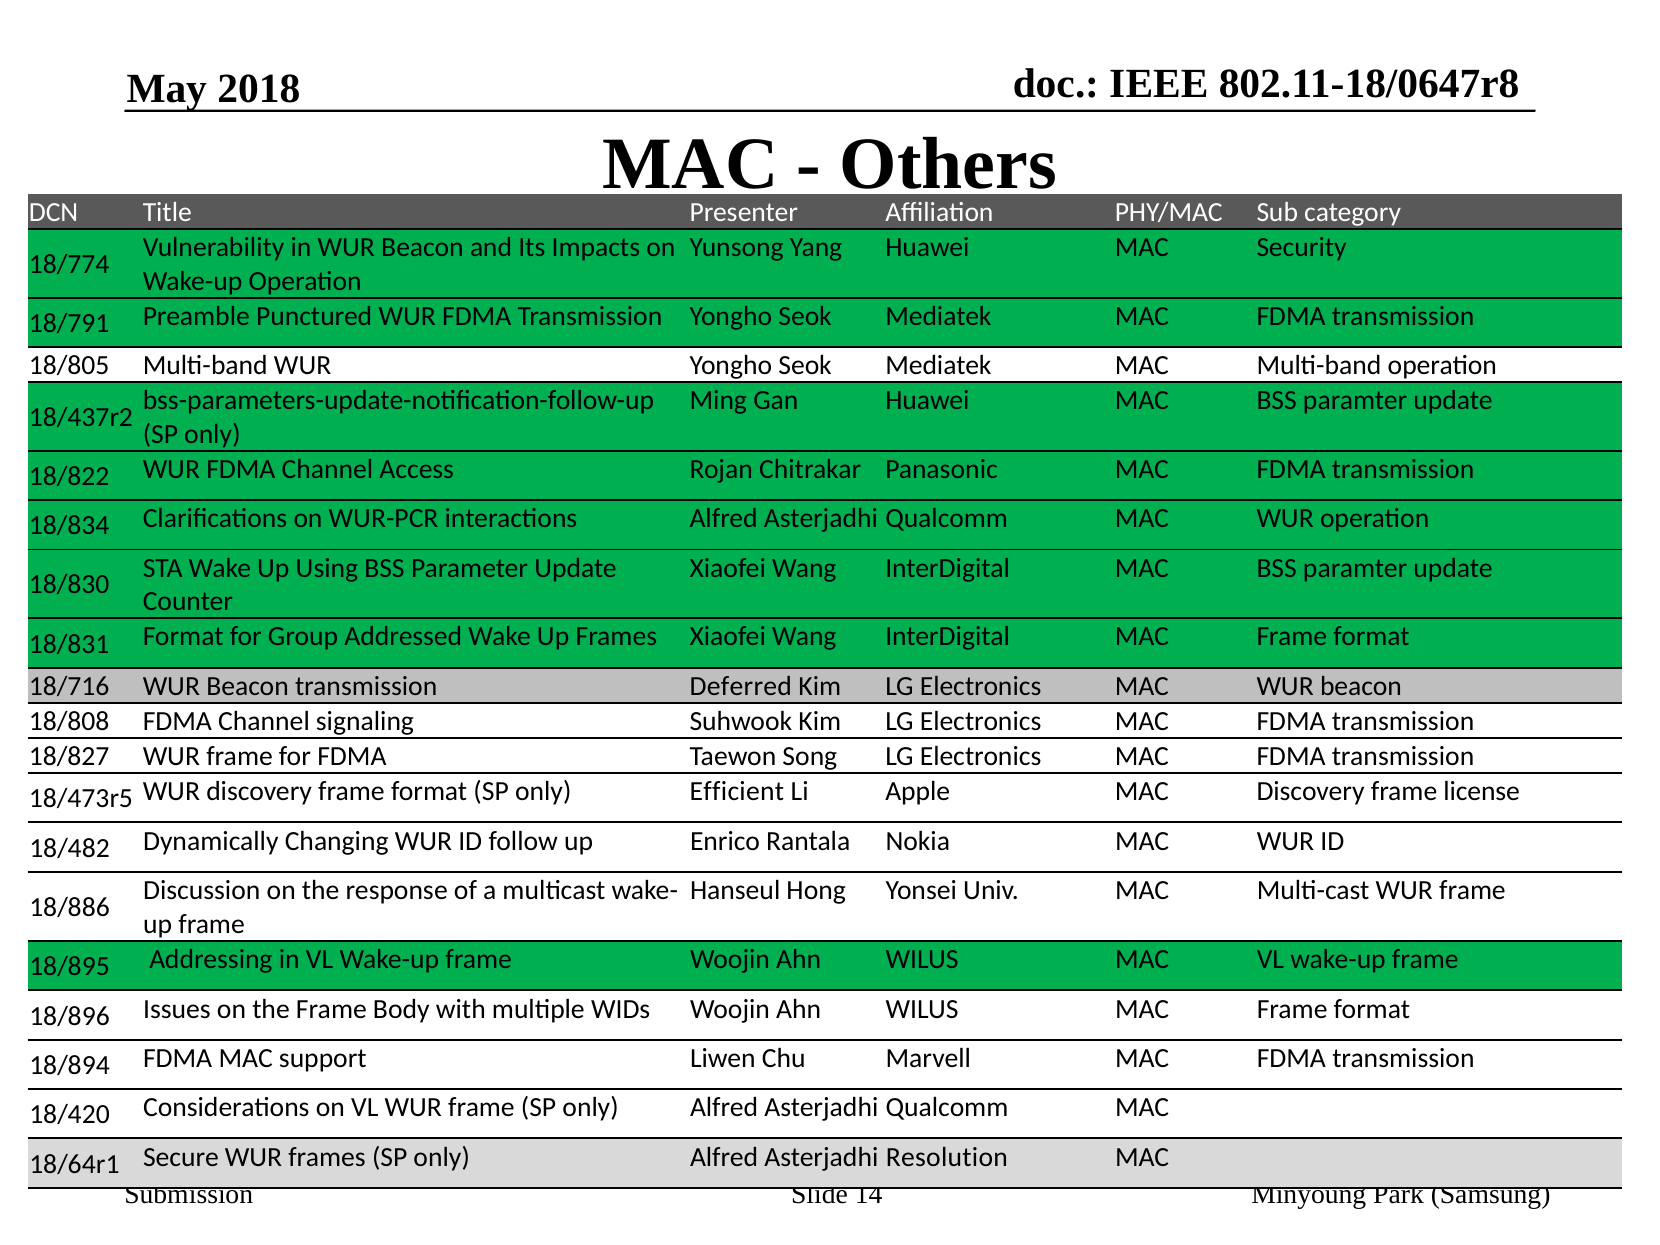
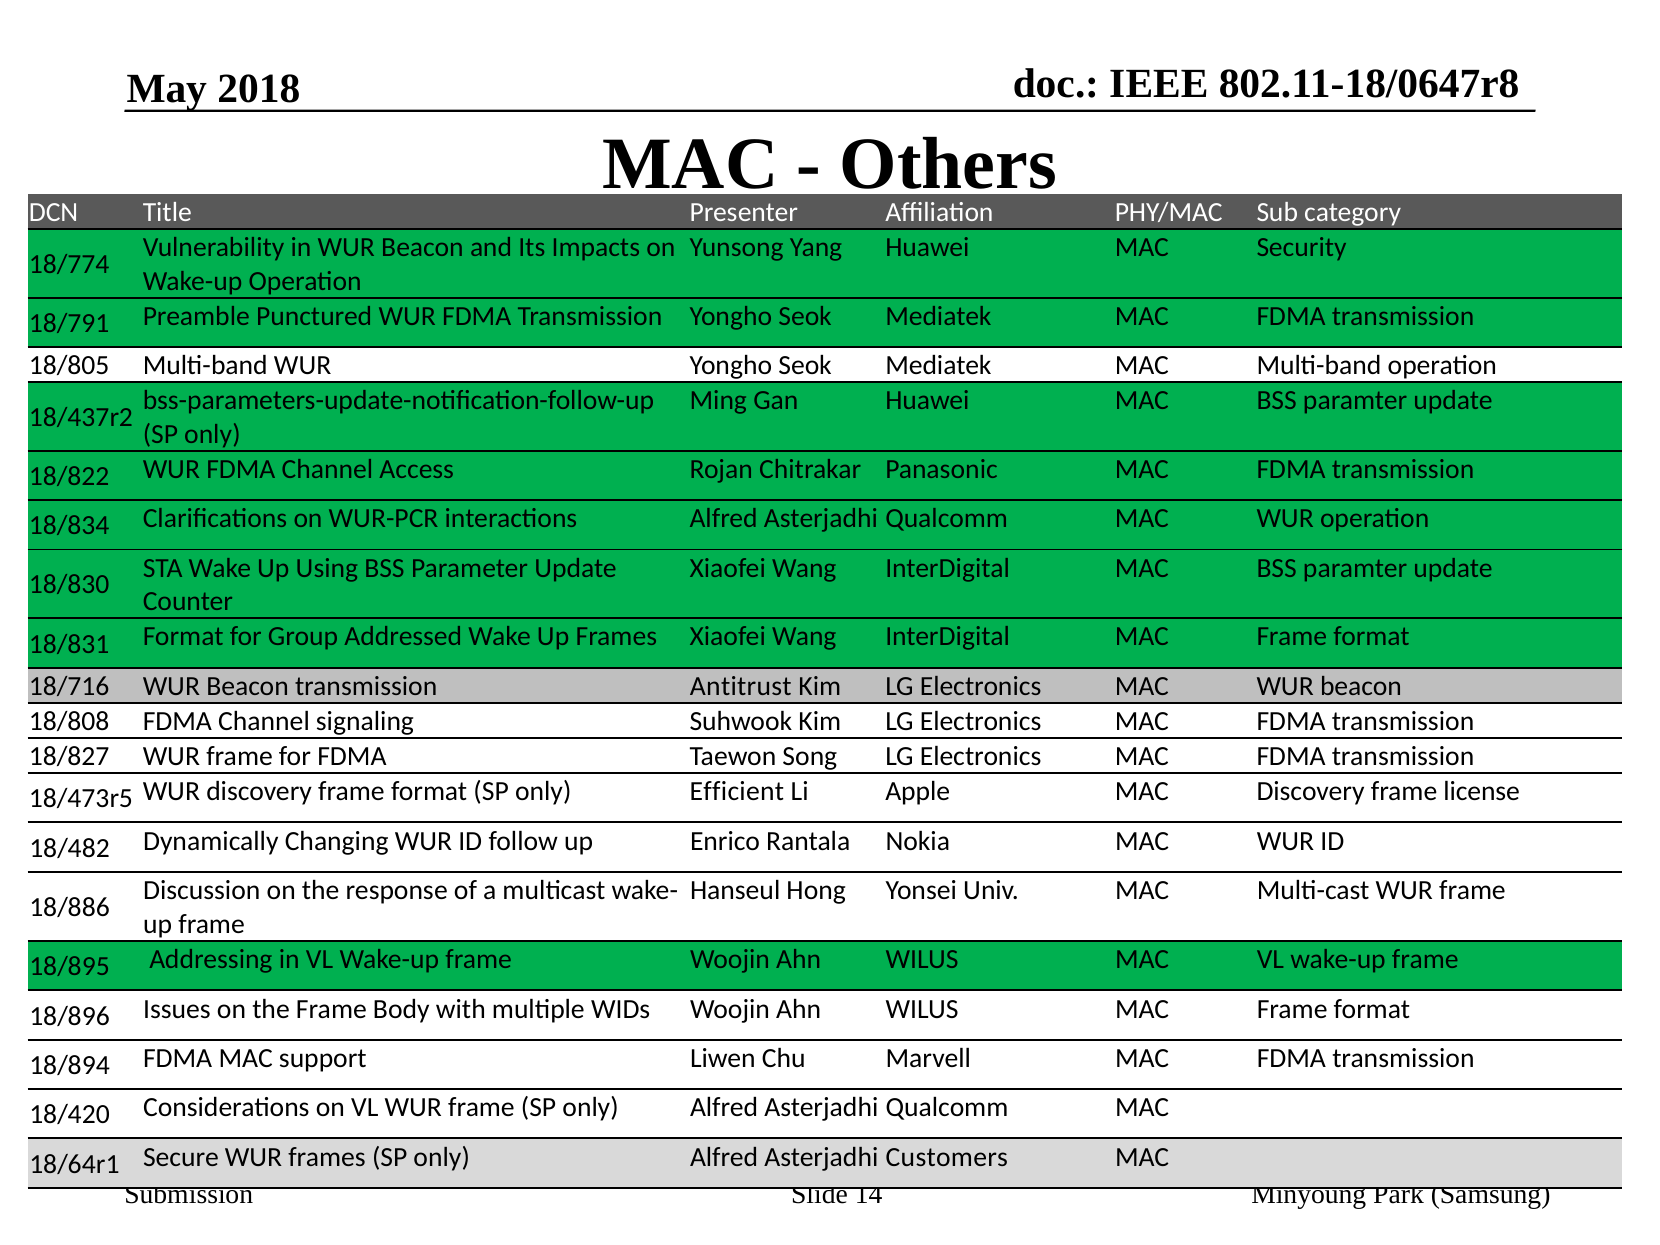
Deferred: Deferred -> Antitrust (741, 686)
Resolution: Resolution -> Customers (947, 1157)
